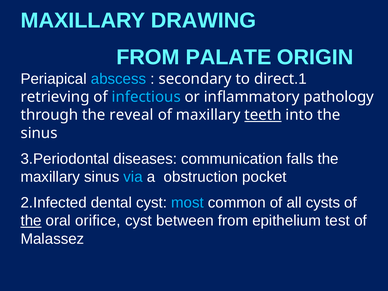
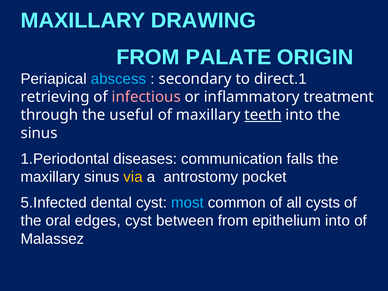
infectious colour: light blue -> pink (146, 97)
pathology: pathology -> treatment (339, 97)
reveal: reveal -> useful (132, 115)
3.Periodontal: 3.Periodontal -> 1.Periodontal (65, 159)
via colour: light blue -> yellow (133, 177)
obstruction: obstruction -> antrostomy (201, 177)
2.Infected: 2.Infected -> 5.Infected (54, 203)
the underline: present -> none (31, 221)
orifice: orifice -> edges (98, 221)
epithelium test: test -> into (338, 221)
